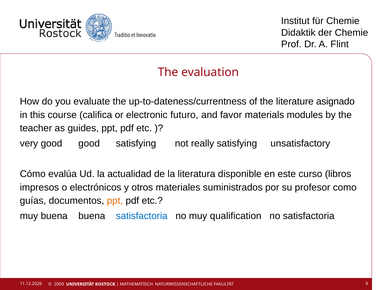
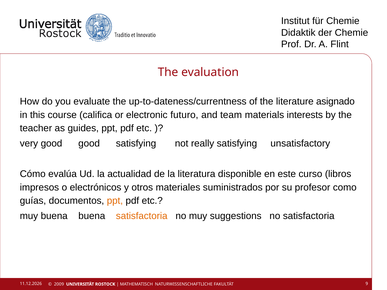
favor: favor -> team (231, 115)
modules: modules -> interests (305, 115)
satisfactoria colour: blue -> orange (142, 216)
qualification: qualification -> suggestions (236, 216)
